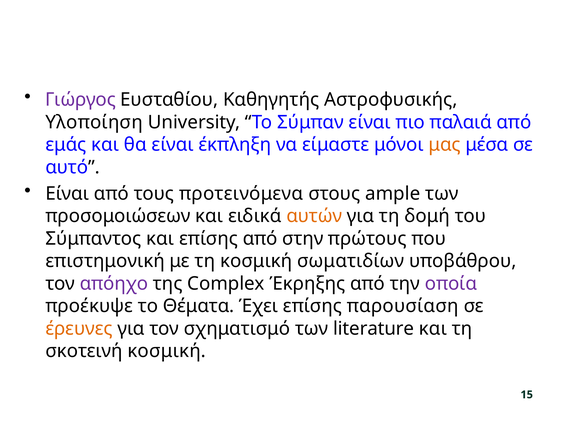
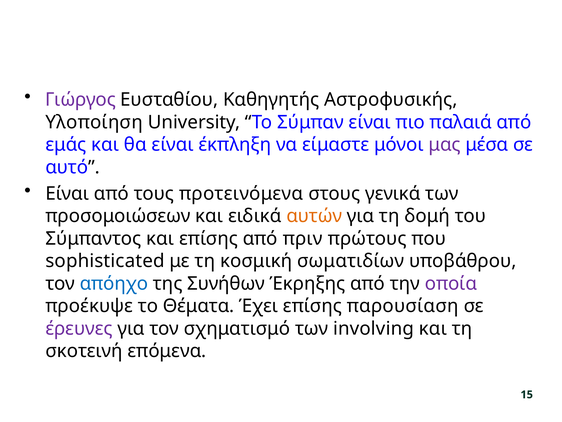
μας colour: orange -> purple (445, 145)
ample: ample -> γενικά (393, 193)
στην: στην -> πριν (303, 238)
επιστημονική: επιστημονική -> sophisticated (105, 261)
απόηχο colour: purple -> blue (114, 283)
Complex: Complex -> Συνήθων (226, 283)
έρευνες colour: orange -> purple (79, 328)
literature: literature -> involving (373, 328)
σκοτεινή κοσμική: κοσμική -> επόμενα (167, 351)
